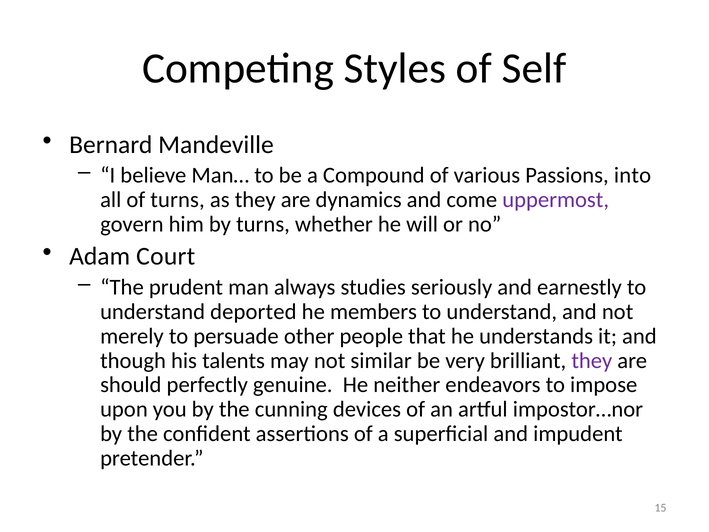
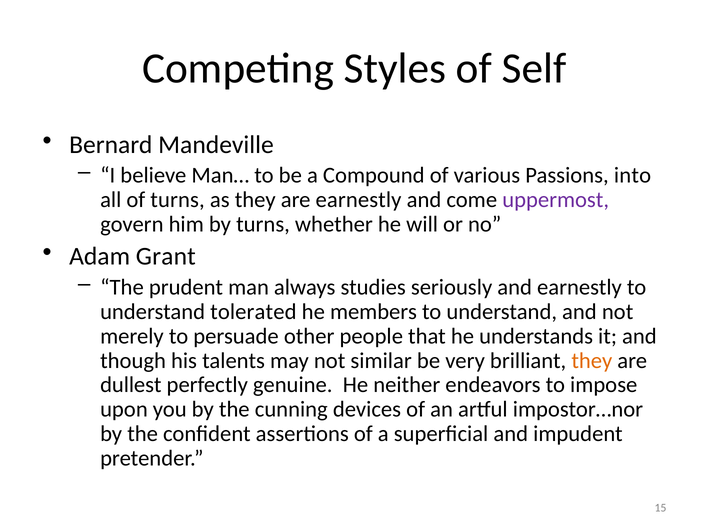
are dynamics: dynamics -> earnestly (359, 200)
Court: Court -> Grant (166, 256)
deported: deported -> tolerated (253, 311)
they colour: purple -> orange (592, 360)
should: should -> dullest (131, 385)
